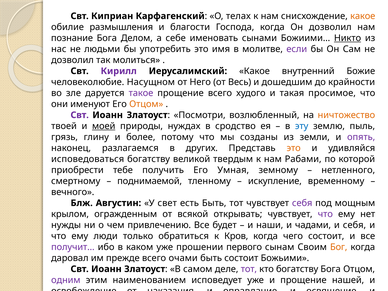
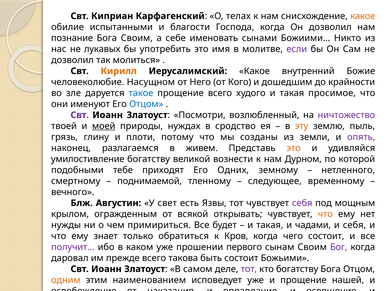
размышления: размышления -> испытанными (121, 27)
Бога Делом: Делом -> Своим (137, 38)
Никто underline: present -> none (348, 38)
людьми: людьми -> лукавых (102, 49)
Кирилл colour: purple -> orange (119, 71)
Весь: Весь -> Кого (240, 82)
такое colour: purple -> blue (141, 93)
Отцом colour: orange -> blue (146, 104)
ничтожество colour: orange -> purple (346, 115)
эту colour: blue -> orange (302, 126)
более: более -> плоти (141, 137)
других: других -> живем (202, 148)
исповедоваться: исповедоваться -> умилостивление (88, 159)
твердым: твердым -> вознести (233, 159)
Рабами: Рабами -> Дурном (303, 159)
приобрести: приобрести -> подобными (77, 170)
получить: получить -> приходят (163, 170)
Умная: Умная -> Одних (233, 170)
искупление: искупление -> следующее (275, 181)
есть Быть: Быть -> Язвы (214, 203)
что colour: purple -> orange (325, 214)
привлечению: привлечению -> примириться (159, 225)
наши: наши -> такая (270, 225)
люди: люди -> знает (106, 236)
Бог colour: orange -> purple (339, 247)
очами: очами -> такова (183, 258)
одним colour: purple -> orange (66, 280)
